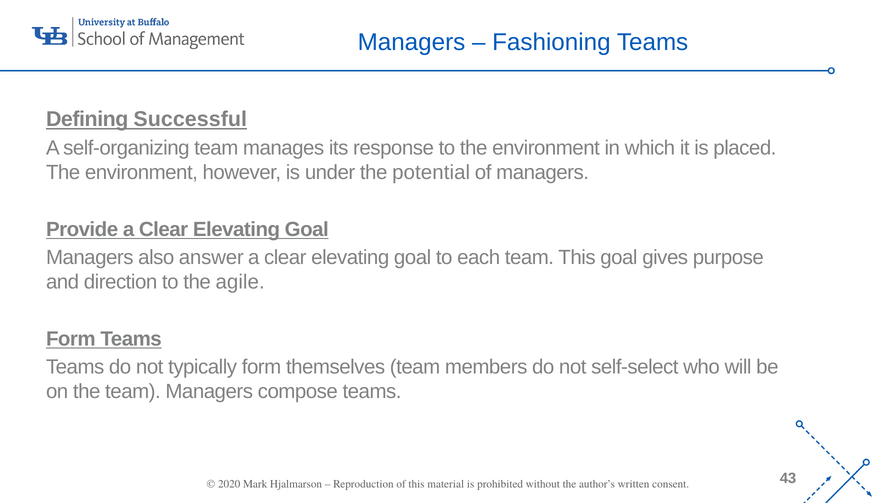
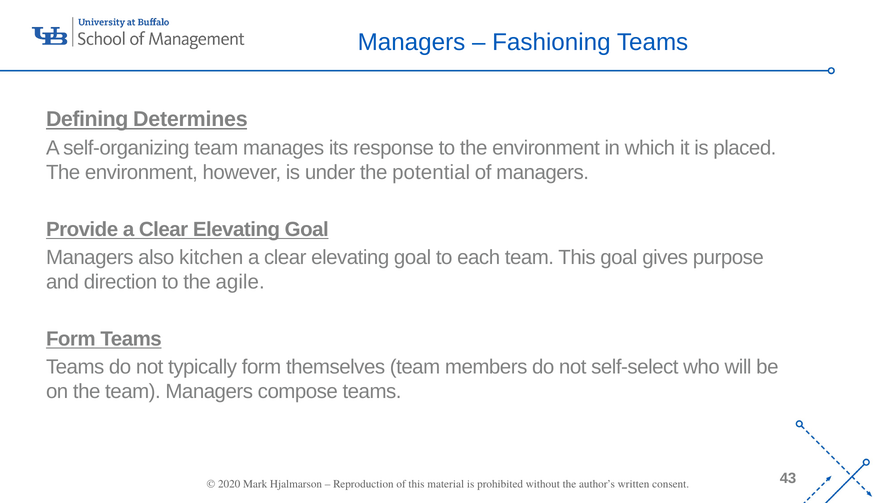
Successful: Successful -> Determines (190, 119)
answer: answer -> kitchen (211, 258)
